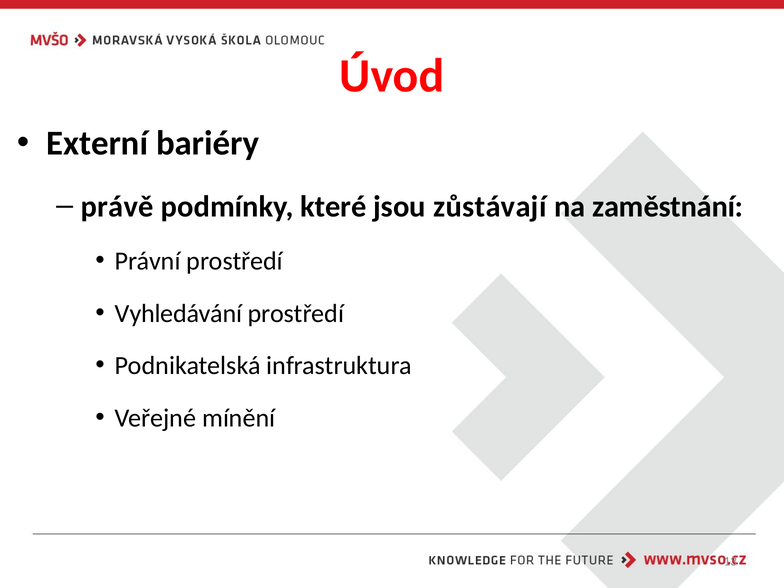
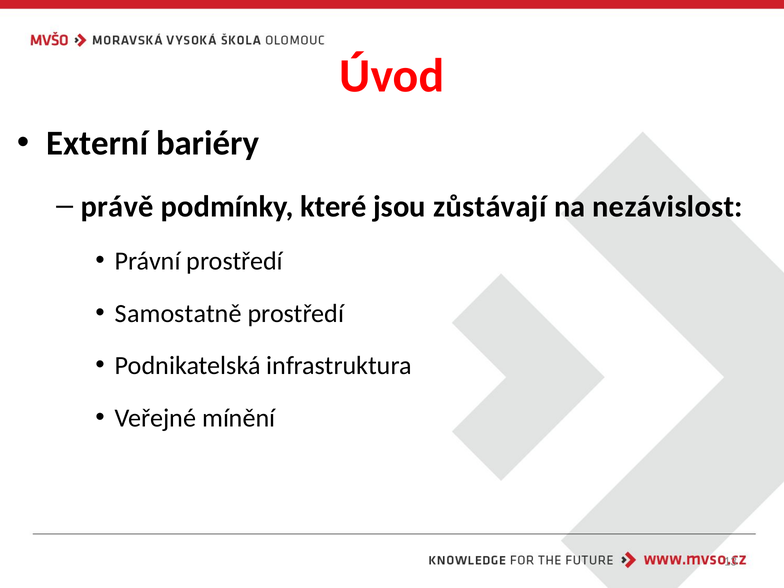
zaměstnání: zaměstnání -> nezávislost (668, 207)
Vyhledávání: Vyhledávání -> Samostatně (178, 313)
